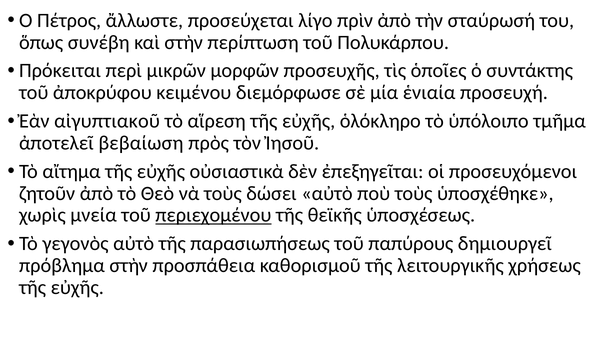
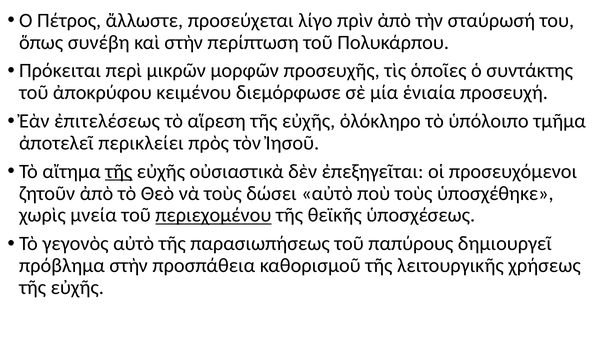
αἰγυπτιακοῦ: αἰγυπτιακοῦ -> ἐπιτελέσεως (107, 121)
βεβαίωση: βεβαίωση -> περικλείει (141, 143)
τῆς underline: none -> present (119, 171)
